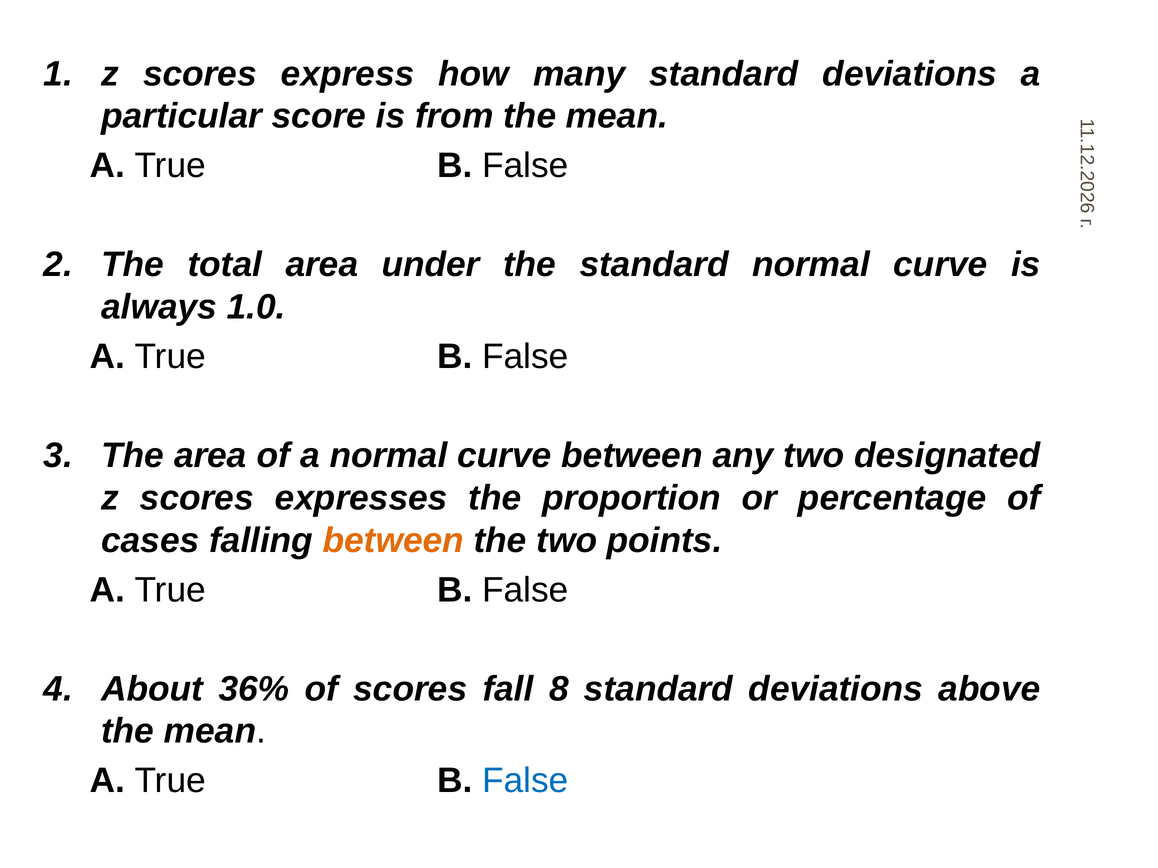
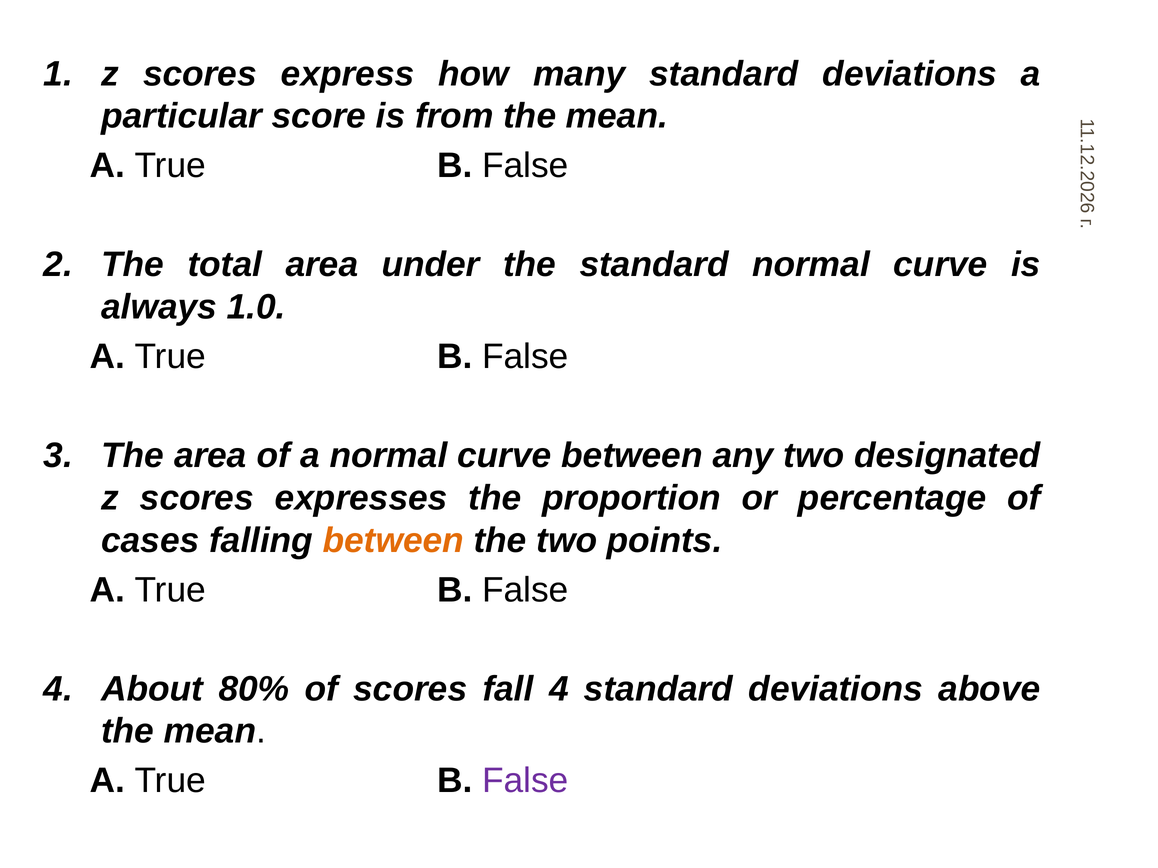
36%: 36% -> 80% (254, 689)
fall 8: 8 -> 4 (559, 689)
False colour: blue -> purple (525, 781)
